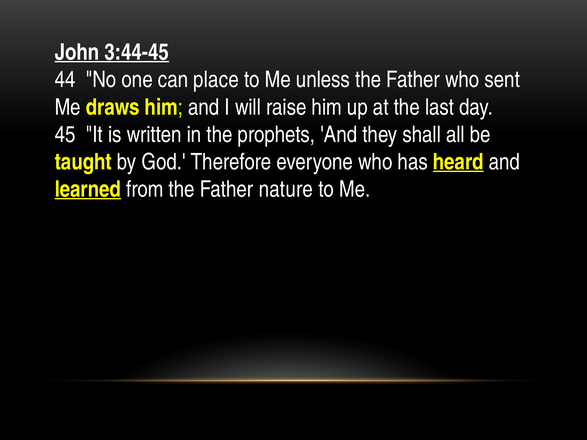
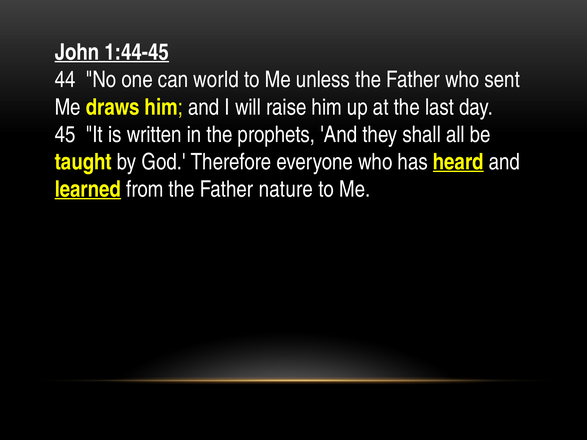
3:44-45: 3:44-45 -> 1:44-45 (137, 52)
place: place -> world (216, 80)
